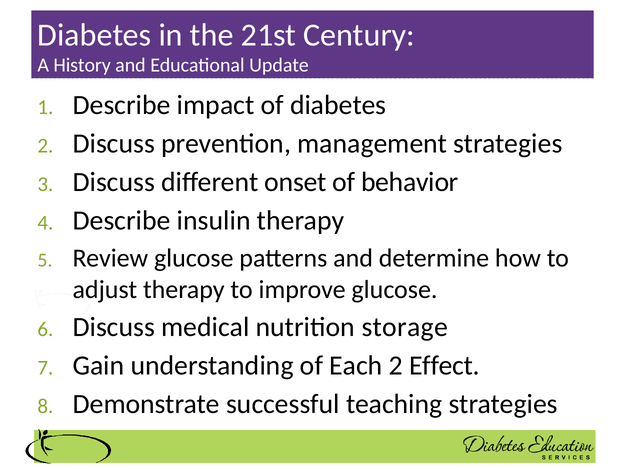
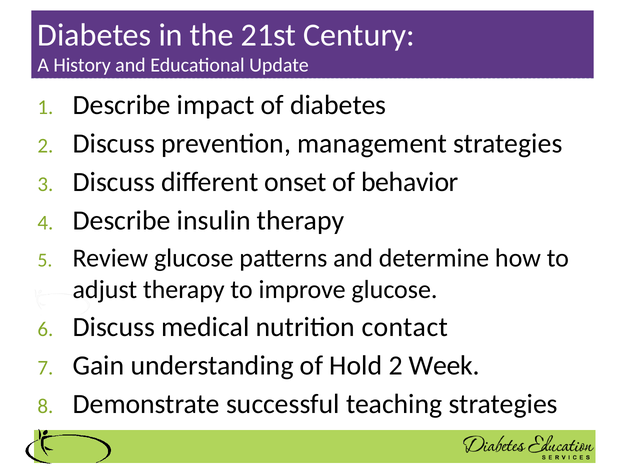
storage: storage -> contact (405, 327)
Each: Each -> Hold (356, 365)
Effect: Effect -> Week (444, 365)
